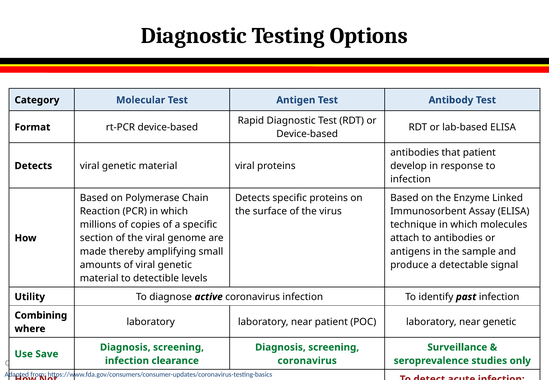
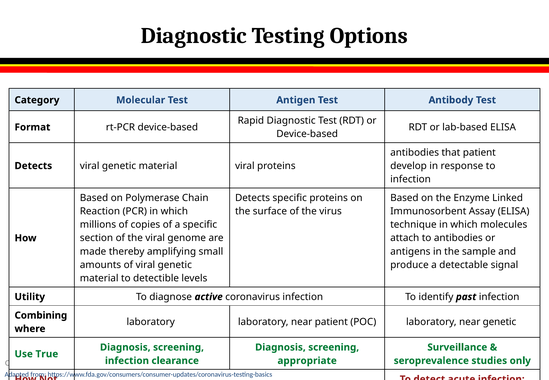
Save: Save -> True (47, 354)
coronavirus: coronavirus -> appropriate (307, 361)
